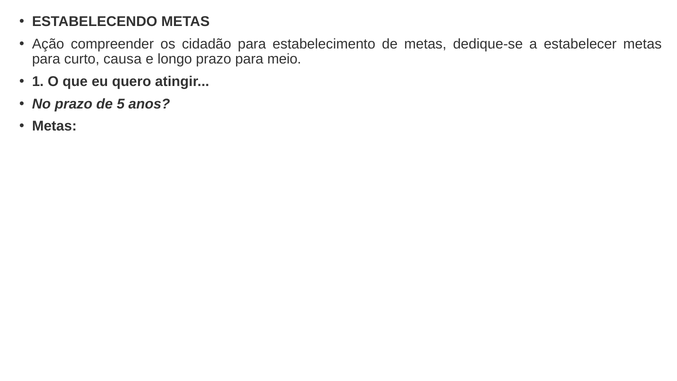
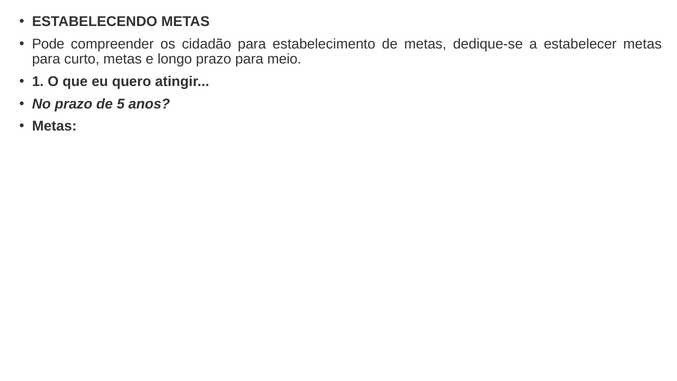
Ação: Ação -> Pode (48, 44)
curto causa: causa -> metas (123, 59)
